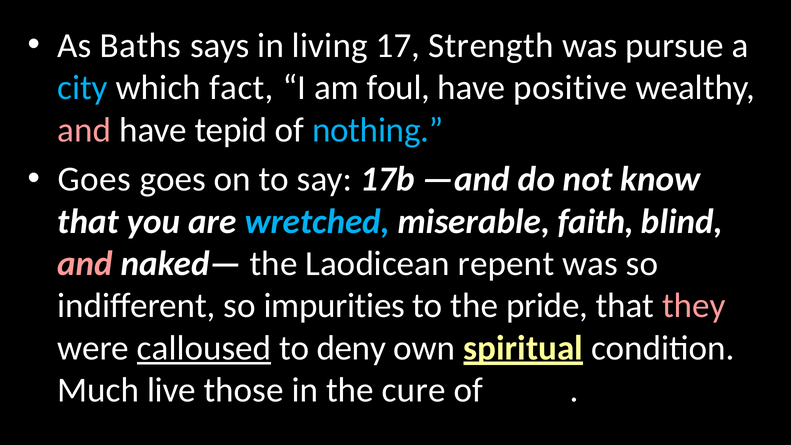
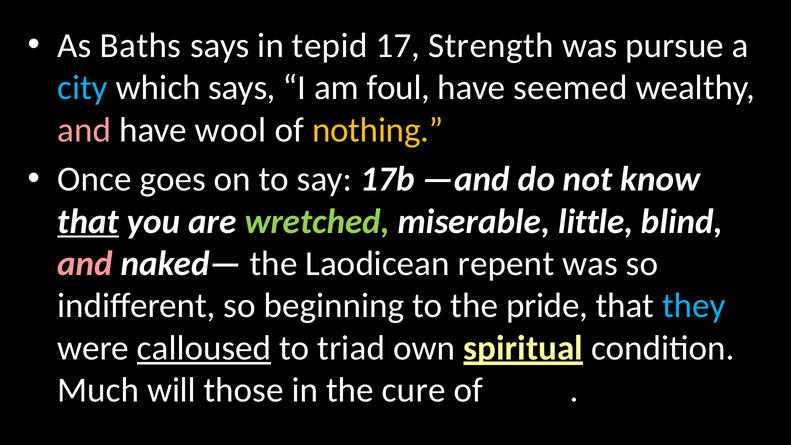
living: living -> tepid (330, 46)
which fact: fact -> says (242, 88)
positive: positive -> seemed (570, 88)
tepid: tepid -> wool (231, 130)
nothing colour: light blue -> yellow (378, 130)
Goes: Goes -> Once (95, 179)
that underline: none -> present (88, 221)
wretched colour: light blue -> light green (317, 221)
faith: faith -> little (596, 221)
impurities: impurities -> beginning (334, 306)
they colour: pink -> light blue (694, 306)
deny: deny -> triad (351, 348)
live: live -> will (171, 390)
